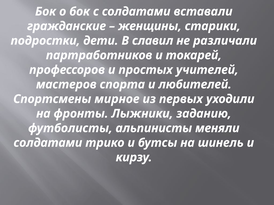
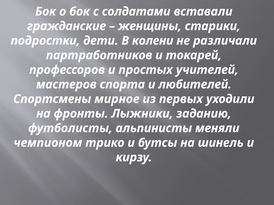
славил: славил -> колени (153, 41)
солдатами: солдатами -> чемпионом (48, 143)
